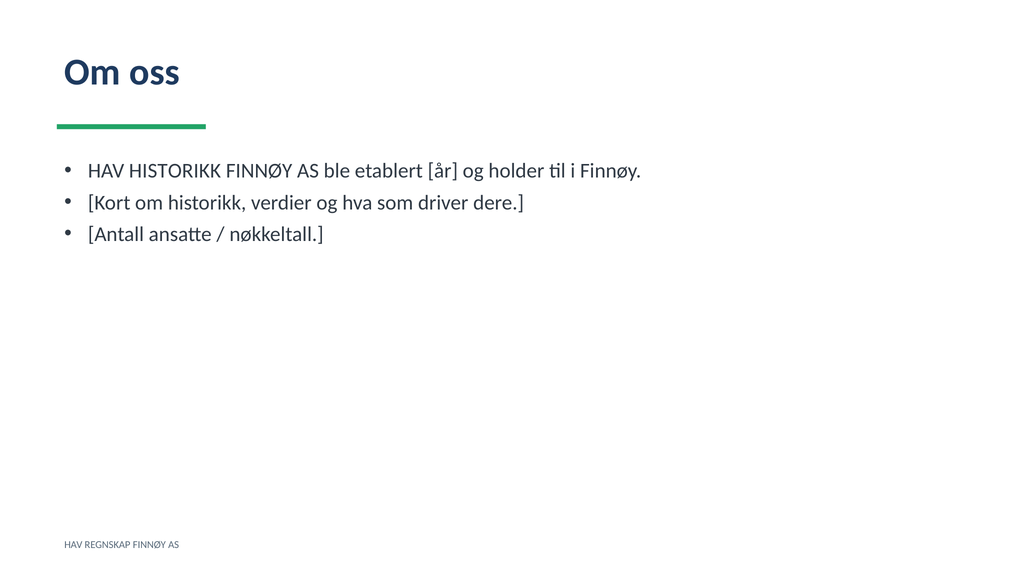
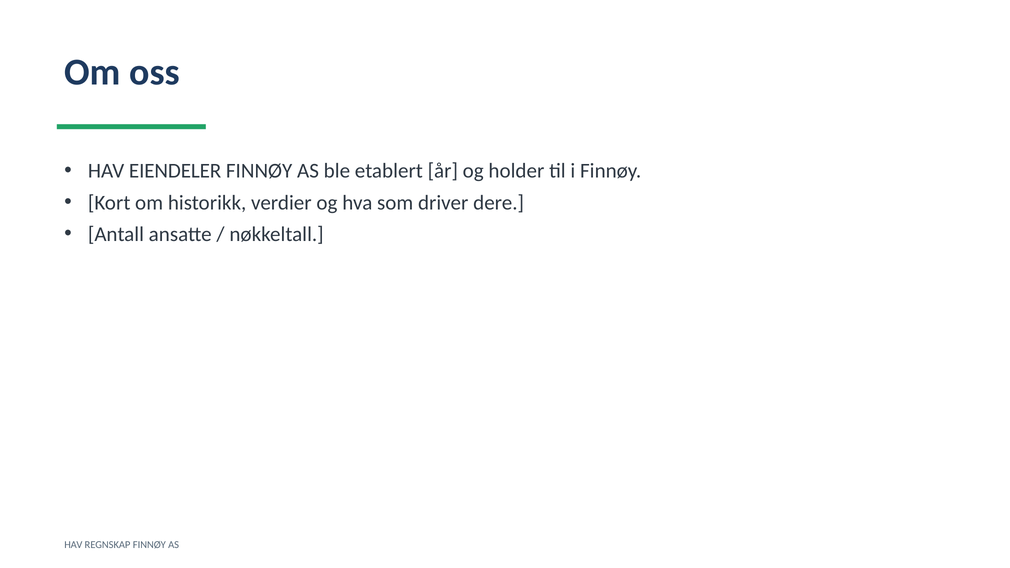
HAV HISTORIKK: HISTORIKK -> EIENDELER (175, 171)
